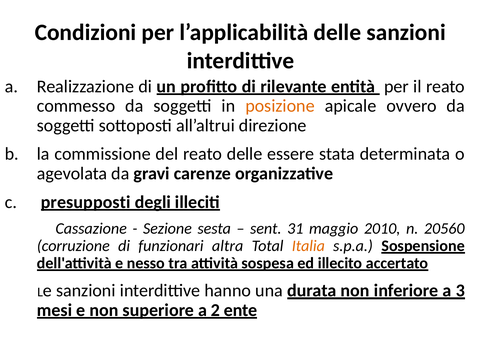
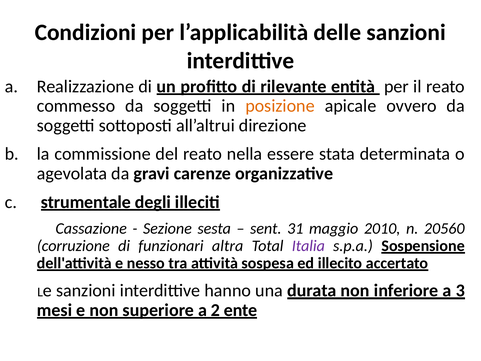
reato delle: delle -> nella (245, 154)
presupposti: presupposti -> strumentale (86, 202)
Italia colour: orange -> purple (308, 246)
